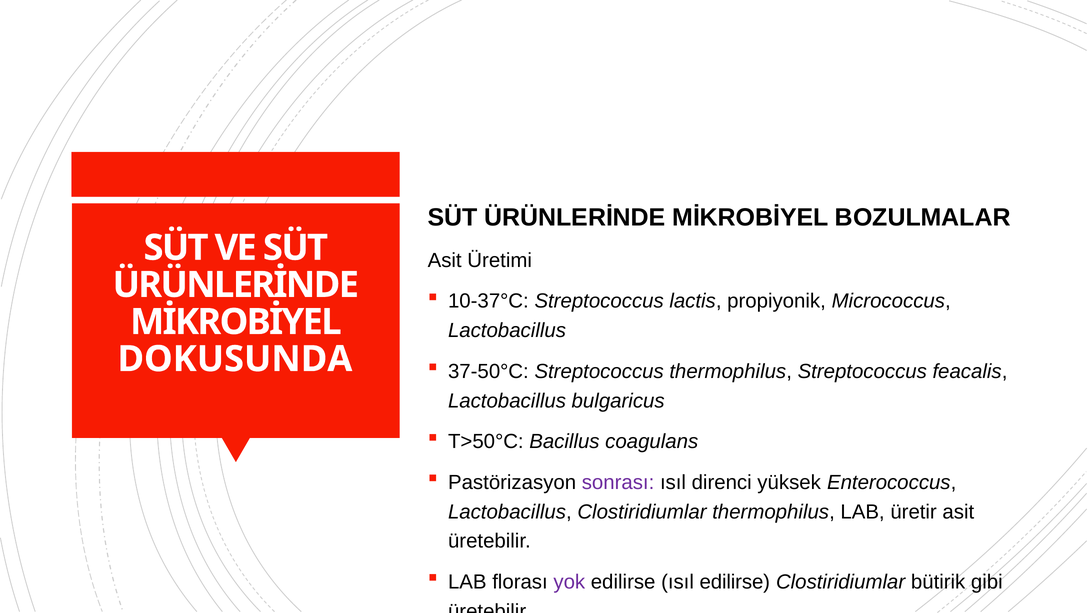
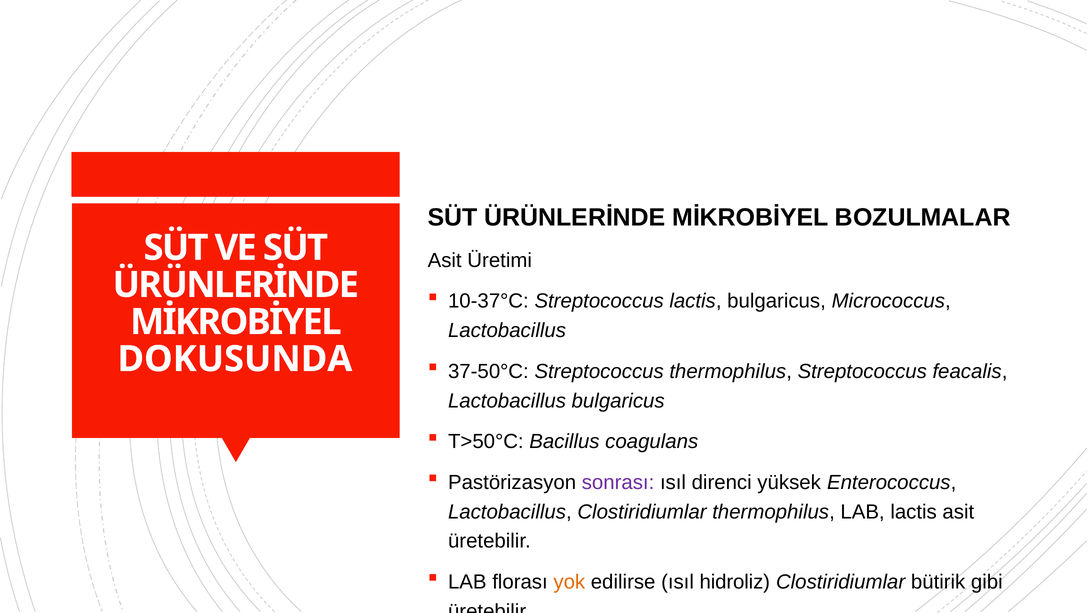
lactis propiyonik: propiyonik -> bulgaricus (777, 301)
LAB üretir: üretir -> lactis (914, 511)
yok colour: purple -> orange (569, 582)
ısıl edilirse: edilirse -> hidroliz (735, 582)
